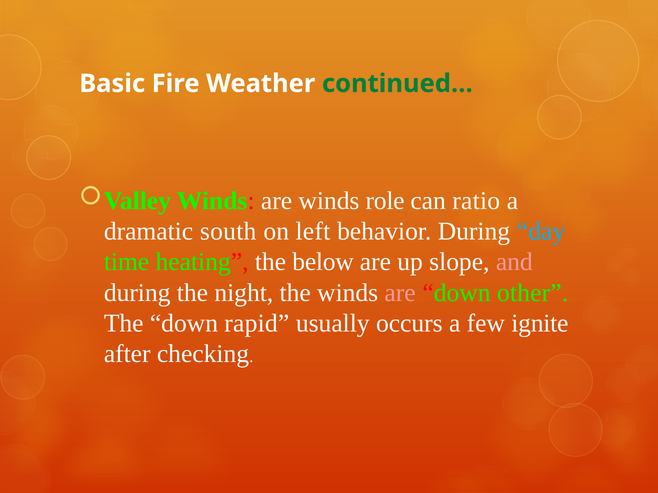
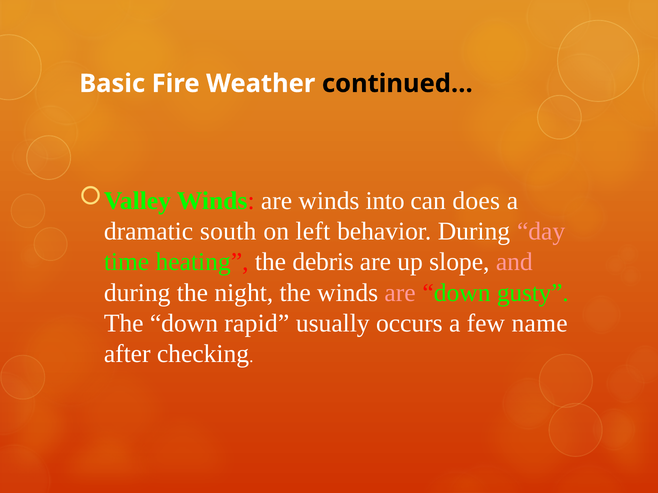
continued… colour: green -> black (397, 84)
role: role -> into (385, 201)
ratio: ratio -> does (476, 201)
day colour: light blue -> pink (541, 231)
below: below -> debris (323, 262)
other: other -> gusty (533, 293)
ignite: ignite -> name (540, 324)
